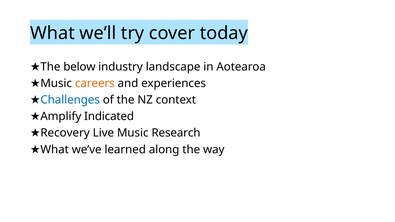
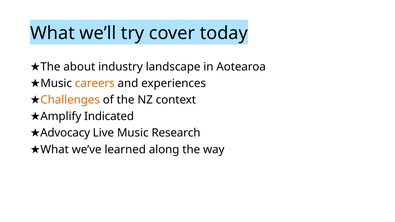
below: below -> about (79, 67)
Challenges colour: blue -> orange (70, 100)
Recovery: Recovery -> Advocacy (65, 133)
